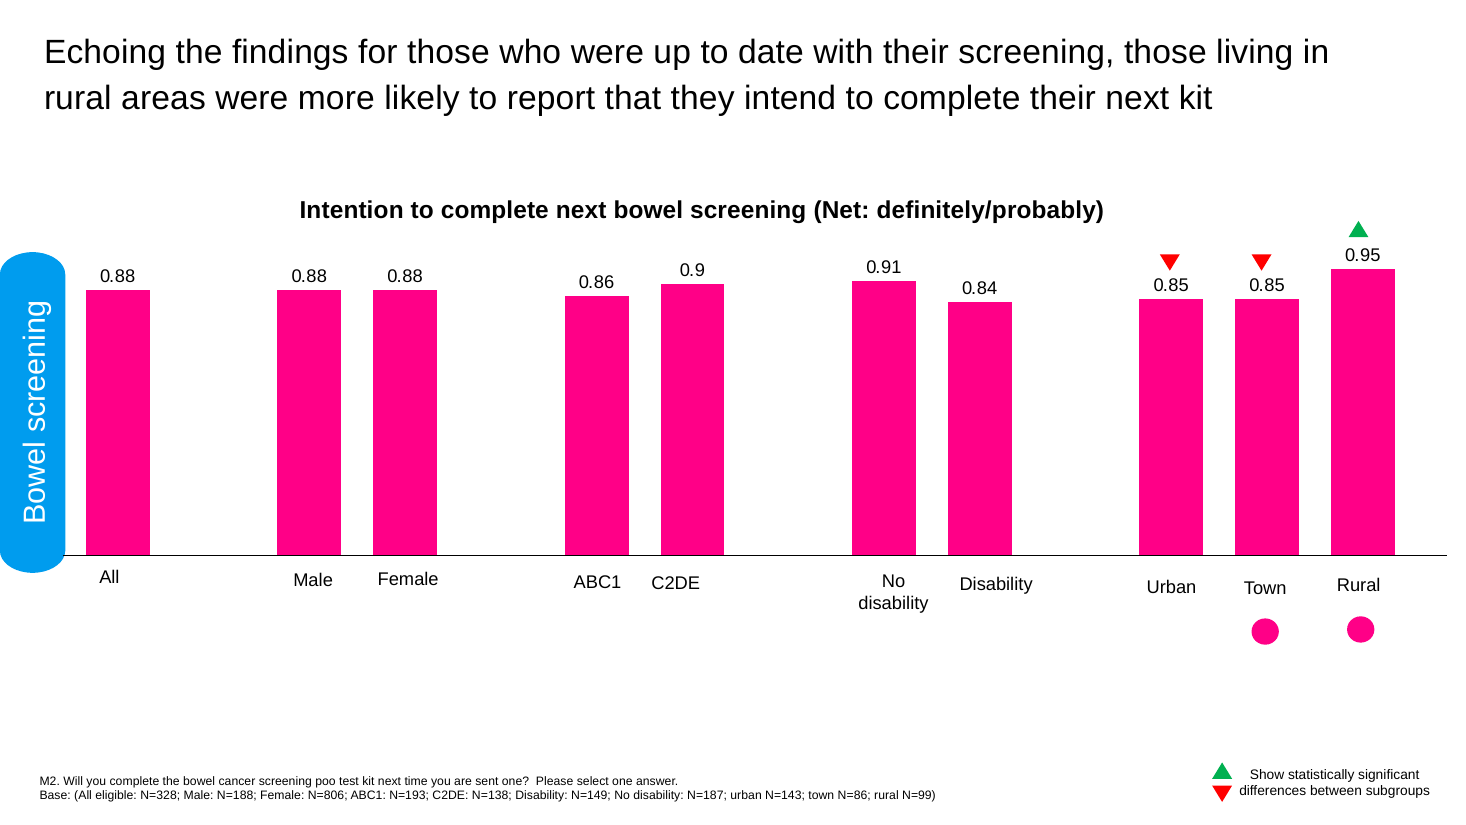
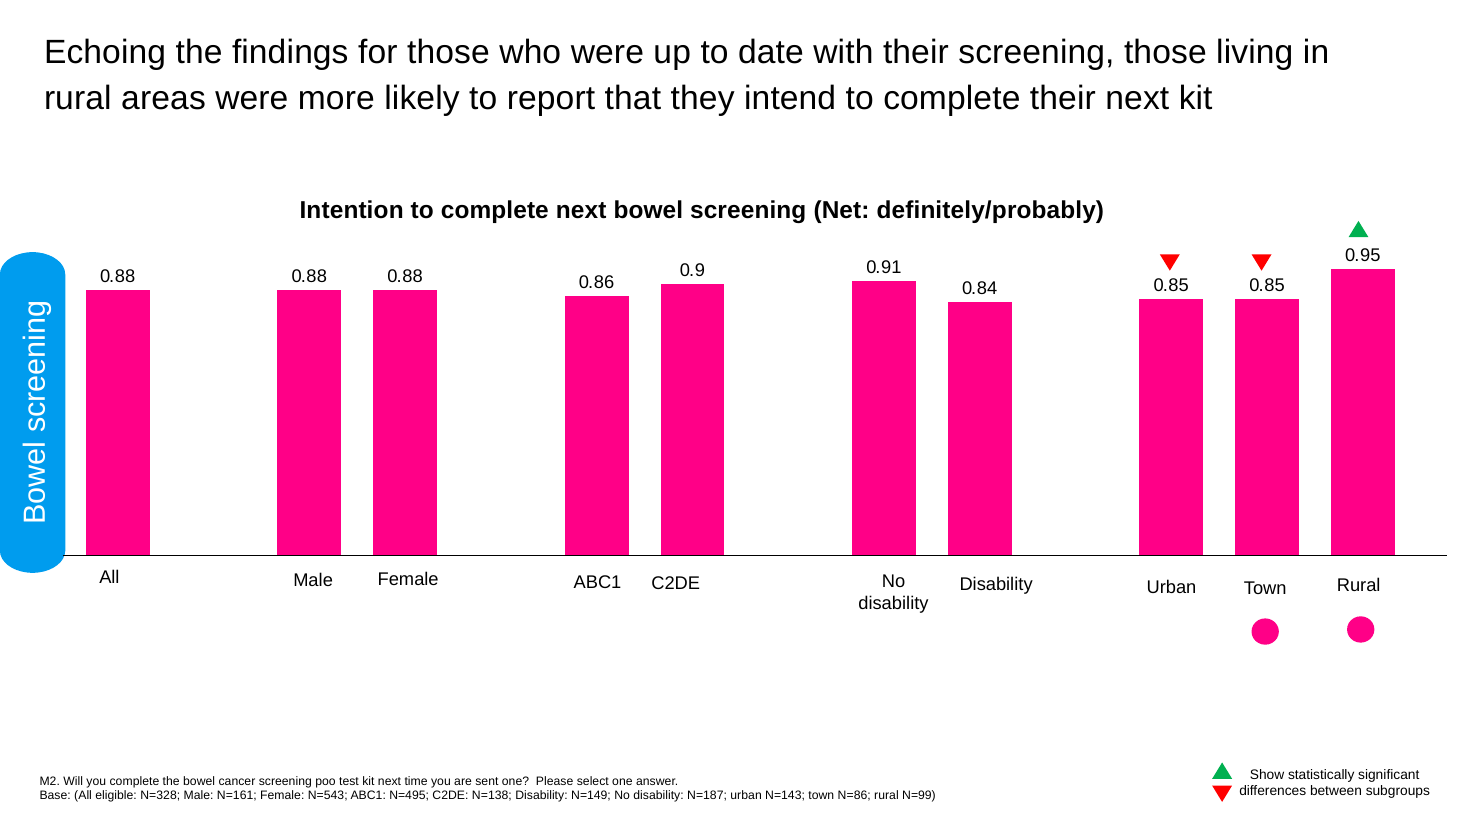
N=188: N=188 -> N=161 (237, 795)
N=806: N=806 -> N=543 (328, 795)
N=193: N=193 -> N=495 (409, 795)
